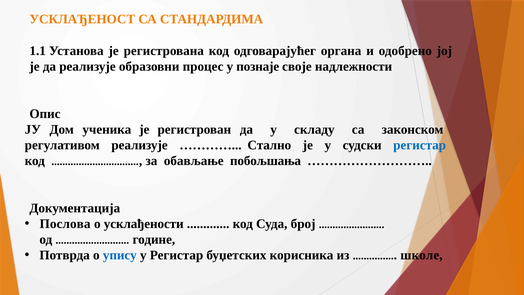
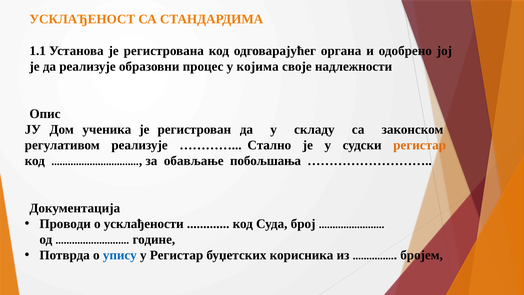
познаје: познаје -> којима (258, 66)
регистар colour: blue -> orange (420, 145)
Послова: Послова -> Проводи (65, 224)
школе: школе -> бројем (422, 255)
